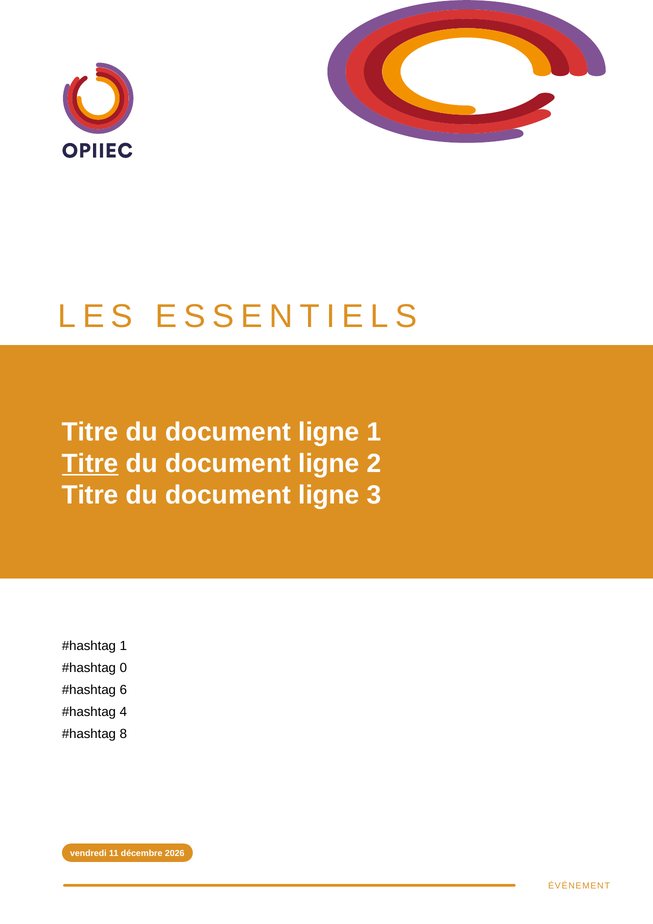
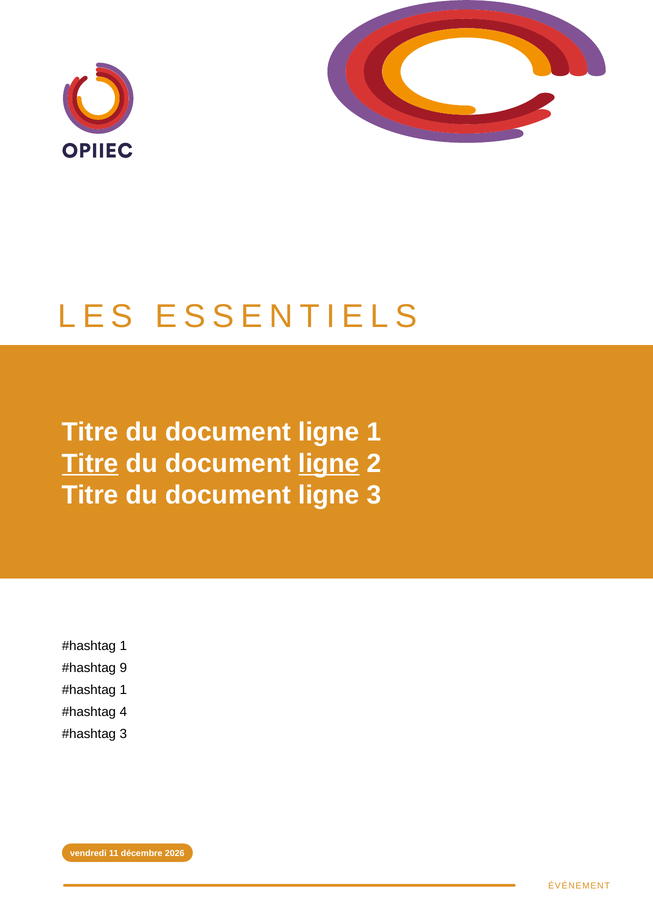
ligne underline: none -> present (329, 463)
0: 0 -> 9 (123, 667)
6: 6 -> 1 (123, 689)
8: 8 -> 3 (123, 734)
